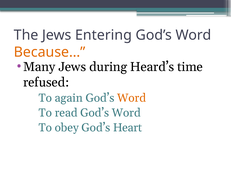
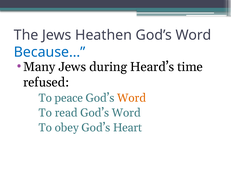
Entering: Entering -> Heathen (103, 35)
Because… colour: orange -> blue (50, 52)
again: again -> peace (69, 97)
